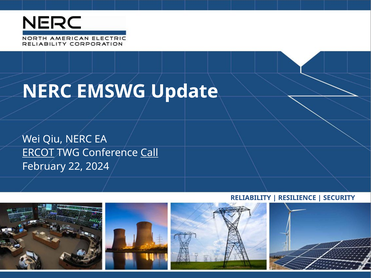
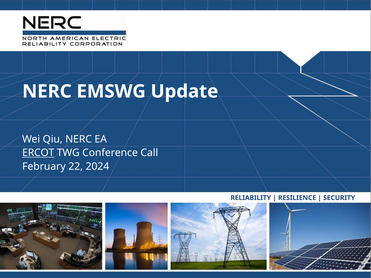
Call underline: present -> none (149, 153)
